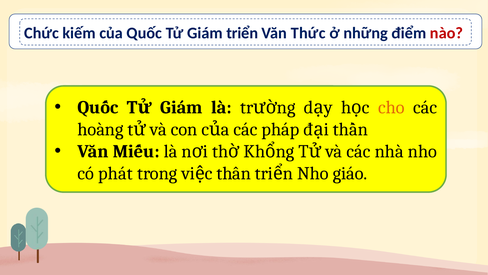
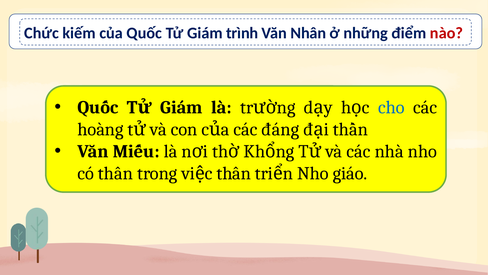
triển: triển -> trình (242, 33)
Thức: Thức -> Nhân (308, 33)
cho colour: orange -> blue (391, 107)
pháp: pháp -> đáng (280, 129)
có phát: phát -> thần (115, 173)
